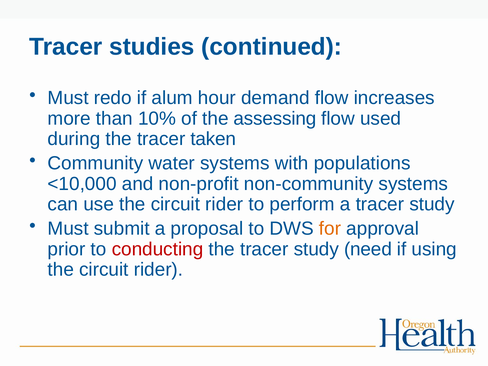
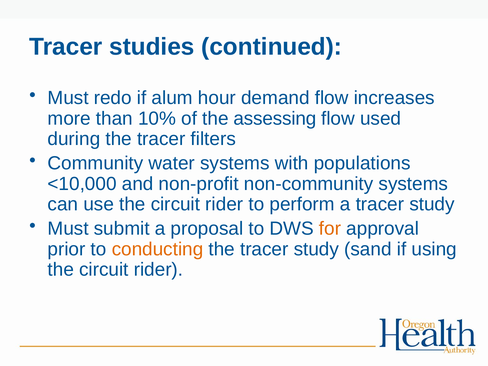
taken: taken -> filters (213, 139)
conducting colour: red -> orange (158, 249)
need: need -> sand (368, 249)
